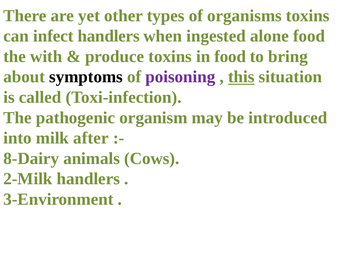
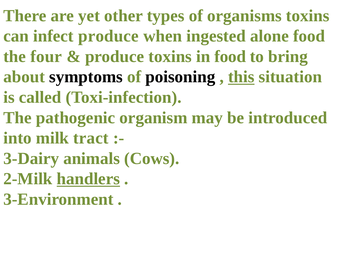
infect handlers: handlers -> produce (108, 36)
with: with -> four (46, 56)
poisoning colour: purple -> black (180, 77)
after: after -> tract (91, 138)
8-Dairy: 8-Dairy -> 3-Dairy (31, 158)
handlers underline: none -> present (88, 179)
